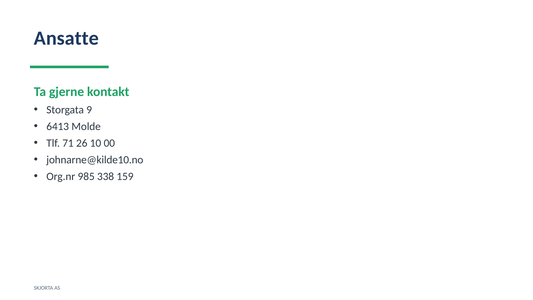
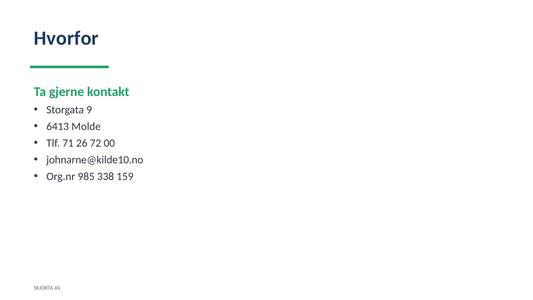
Ansatte: Ansatte -> Hvorfor (66, 38)
10: 10 -> 72 (96, 143)
